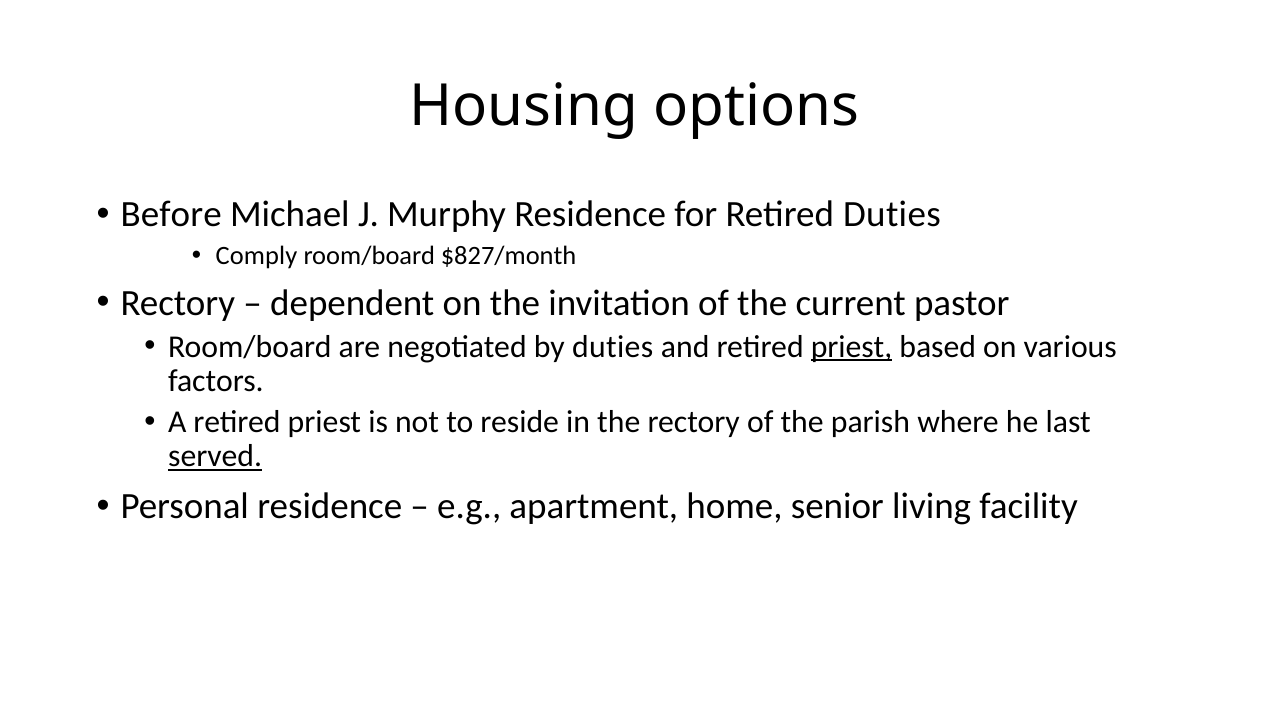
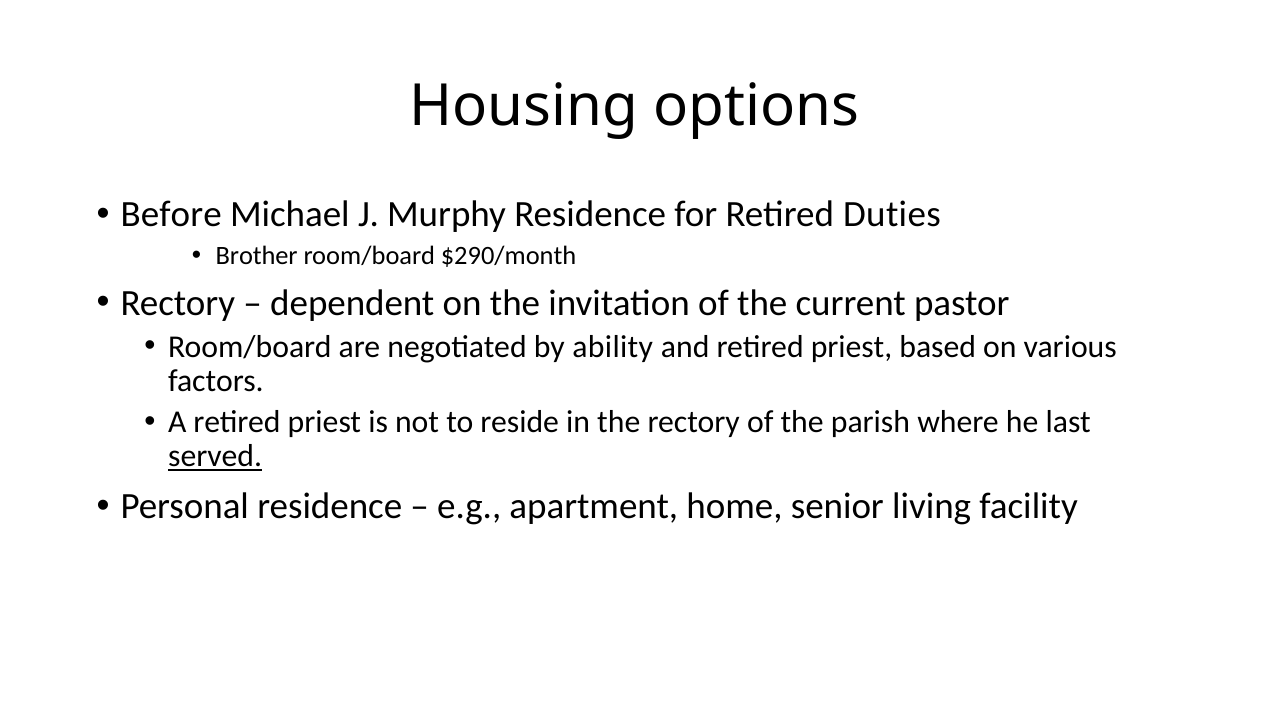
Comply: Comply -> Brother (257, 255)
$827/month: $827/month -> $290/month (509, 255)
by duties: duties -> ability (613, 347)
priest underline: present -> none (851, 347)
